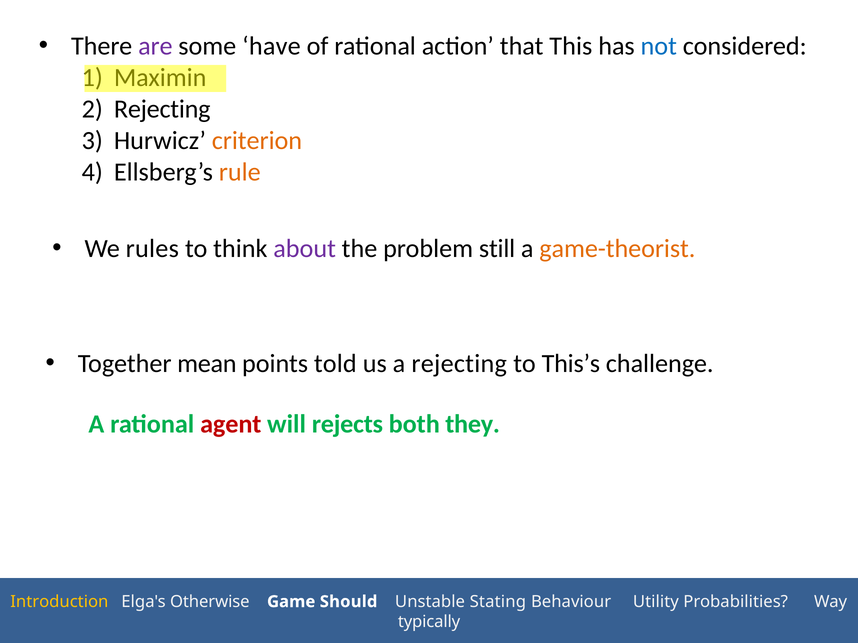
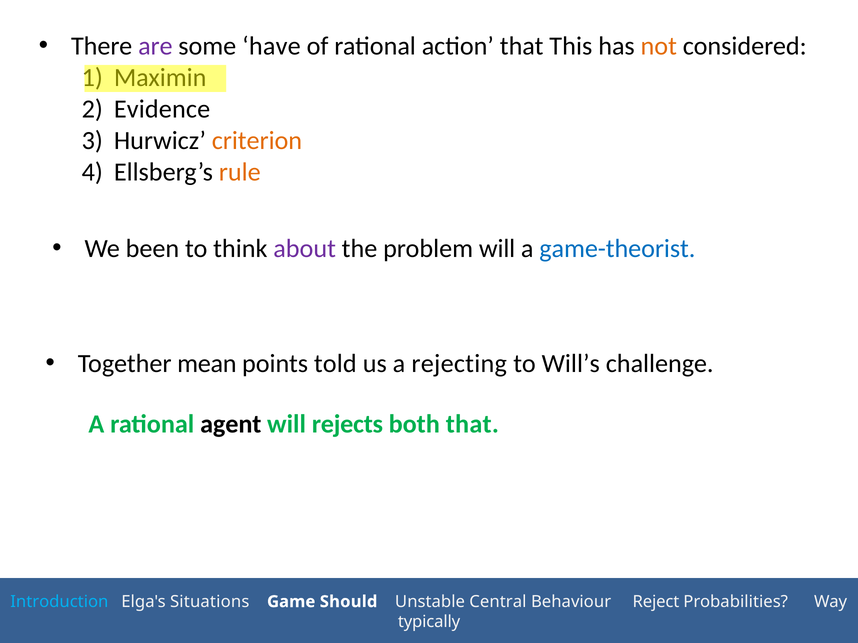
not colour: blue -> orange (659, 46)
Rejecting: Rejecting -> Evidence (162, 109)
rules: rules -> been (152, 249)
problem still: still -> will (497, 249)
game-theorist colour: orange -> blue (617, 249)
This’s: This’s -> Will’s (571, 364)
agent colour: red -> black (231, 425)
both they: they -> that (472, 425)
Introduction colour: yellow -> light blue (59, 602)
Otherwise: Otherwise -> Situations (210, 602)
Stating: Stating -> Central (498, 602)
Utility: Utility -> Reject (656, 602)
